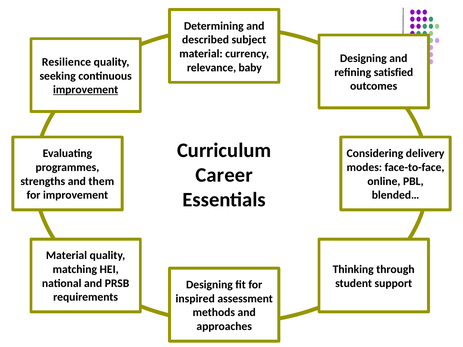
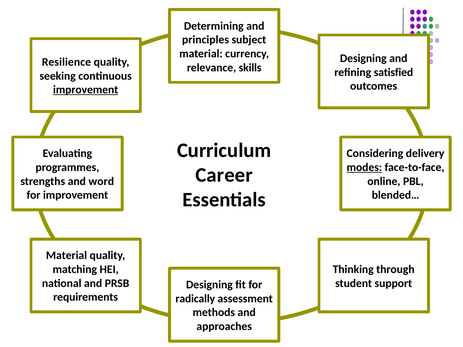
described: described -> principles (206, 40)
baby: baby -> skills (250, 68)
modes underline: none -> present (364, 167)
them: them -> word (101, 181)
inspired: inspired -> radically (195, 299)
